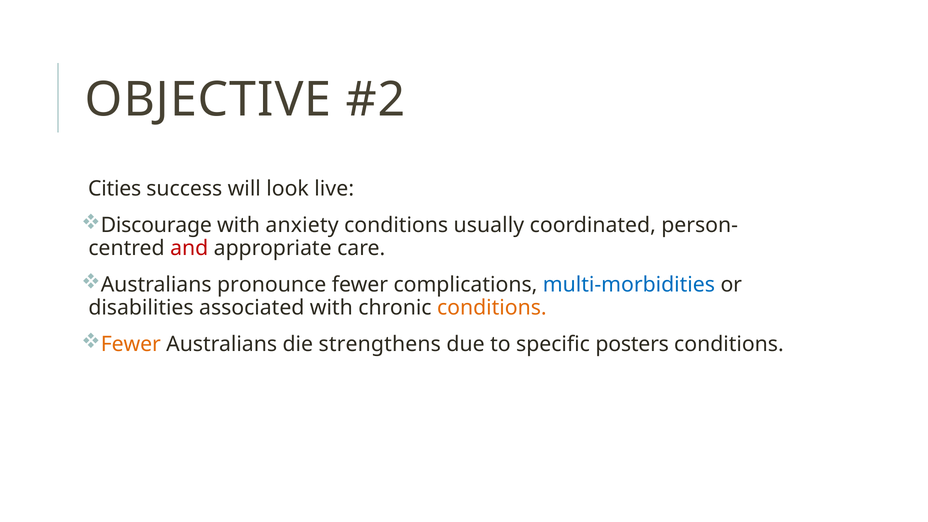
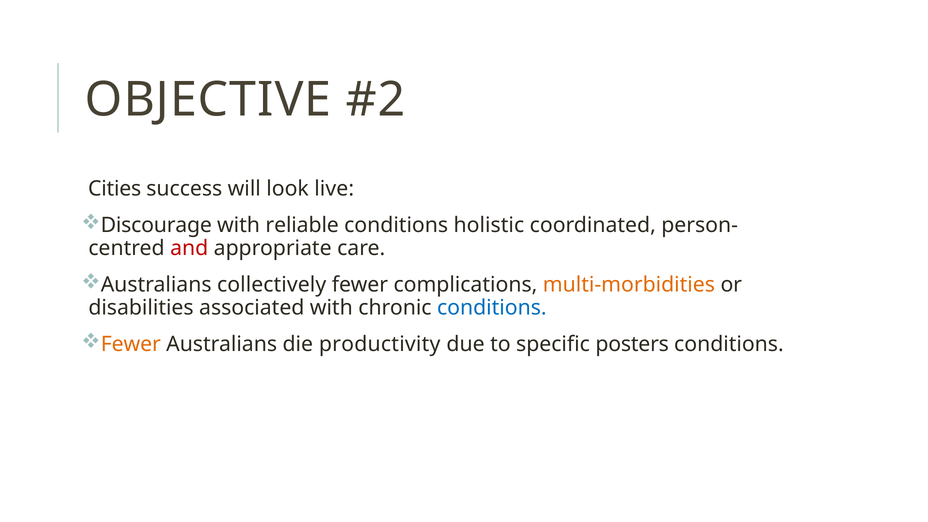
anxiety: anxiety -> reliable (302, 225)
usually: usually -> holistic (489, 225)
pronounce: pronounce -> collectively (272, 285)
multi-morbidities colour: blue -> orange (629, 285)
conditions colour: orange -> blue (492, 308)
strengthens: strengthens -> productivity (380, 344)
